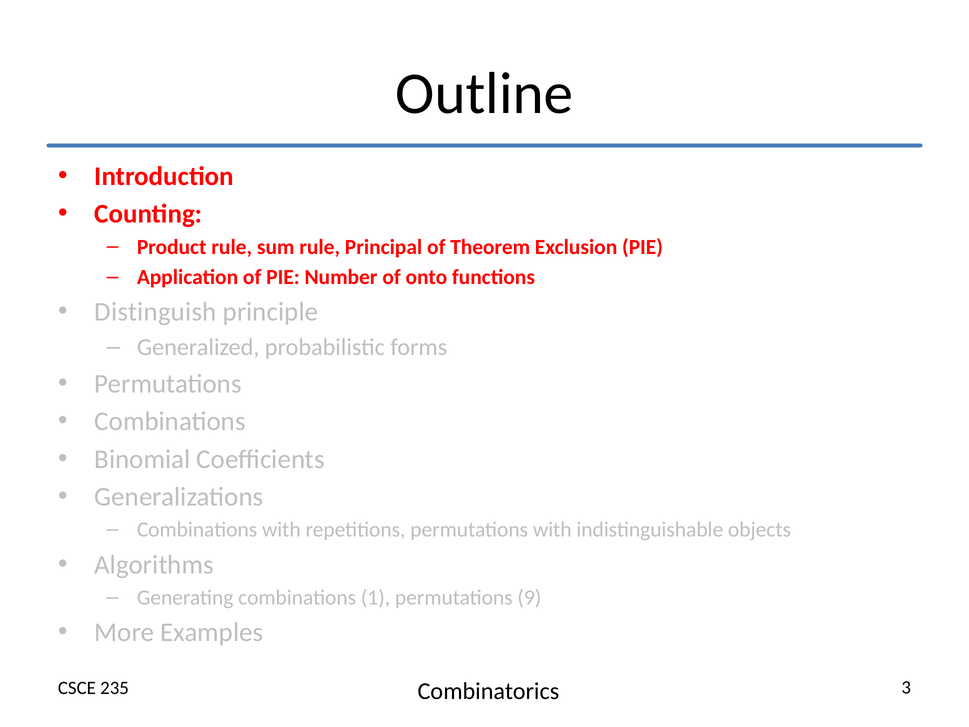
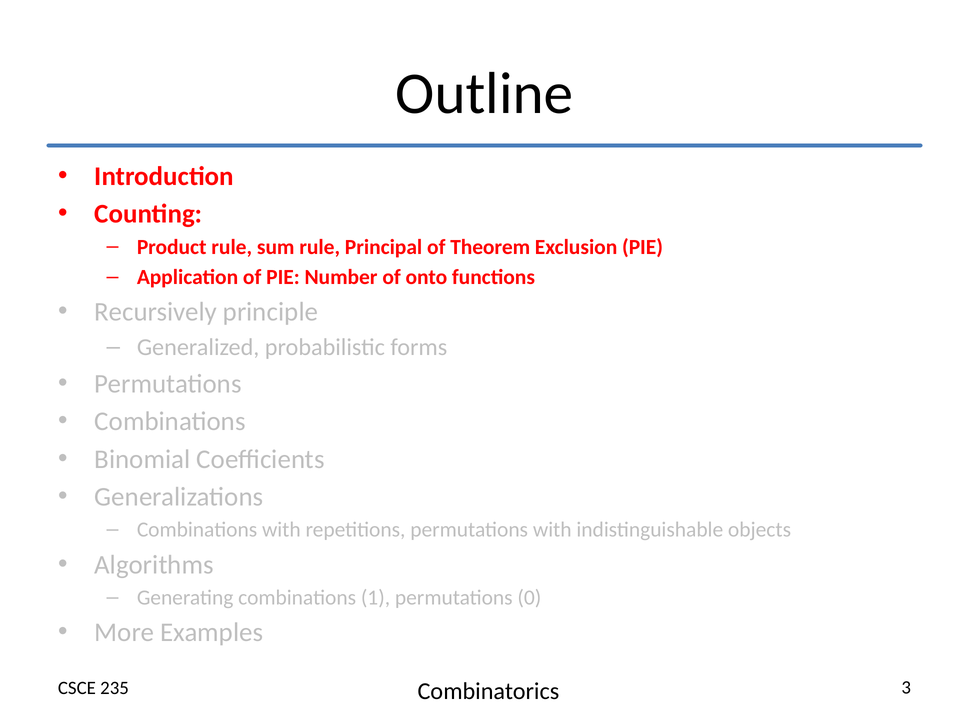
Distinguish: Distinguish -> Recursively (156, 312)
9: 9 -> 0 (529, 597)
